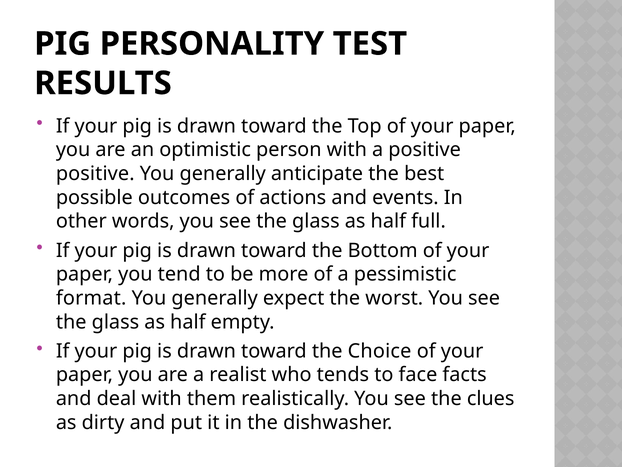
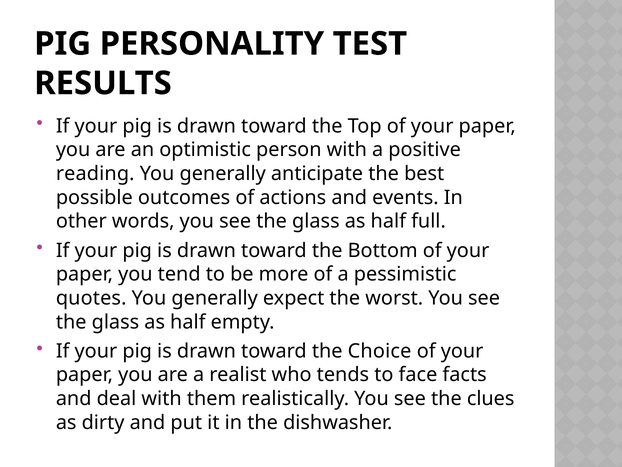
positive: positive -> reading (95, 174)
format: format -> quotes (91, 298)
